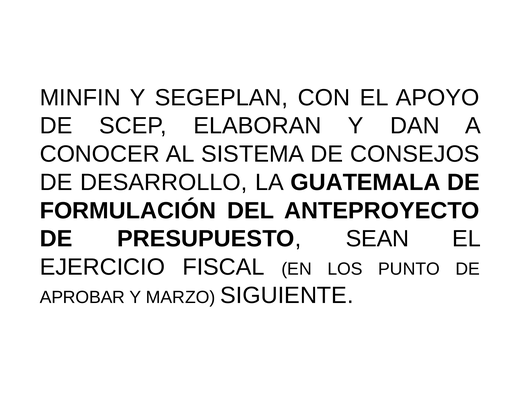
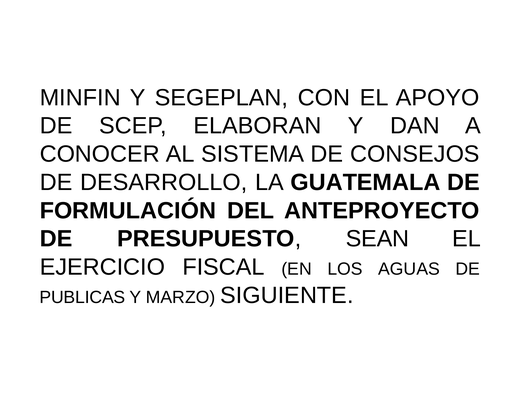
PUNTO: PUNTO -> AGUAS (409, 269)
APROBAR: APROBAR -> PUBLICAS (82, 297)
